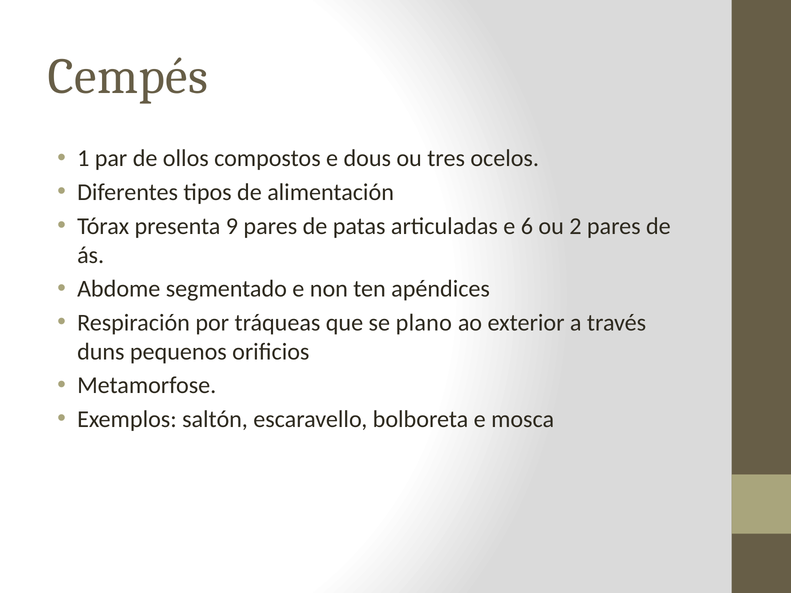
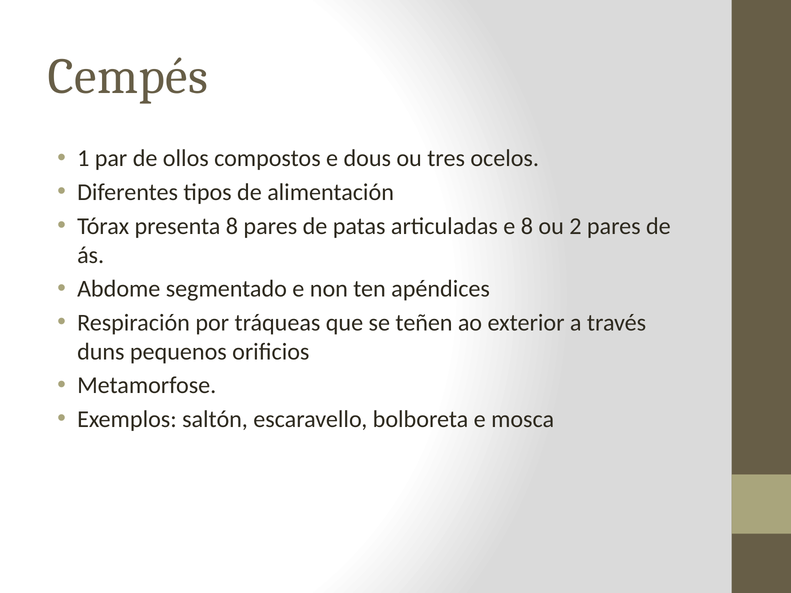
presenta 9: 9 -> 8 (232, 226)
e 6: 6 -> 8 (527, 226)
plano: plano -> teñen (424, 323)
